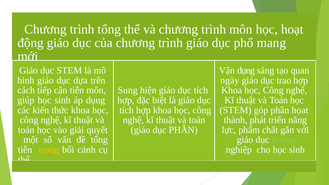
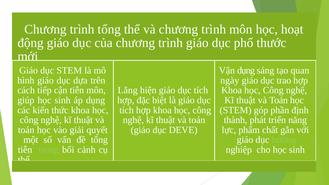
mang: mang -> thước (272, 43)
Sung: Sung -> Lắng (128, 90)
họat: họat -> định (300, 110)
PHÂN: PHÂN -> DEVE (183, 130)
trong colour: yellow -> light green (49, 150)
